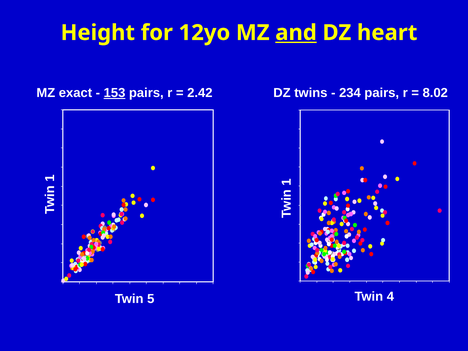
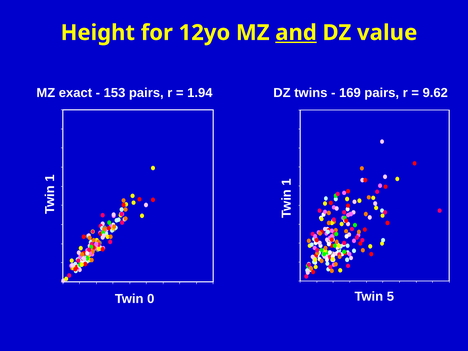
heart: heart -> value (387, 33)
153 underline: present -> none (114, 93)
2.42: 2.42 -> 1.94 (200, 93)
234: 234 -> 169 (350, 93)
8.02: 8.02 -> 9.62 (435, 93)
4: 4 -> 5 (390, 296)
5: 5 -> 0 (151, 299)
